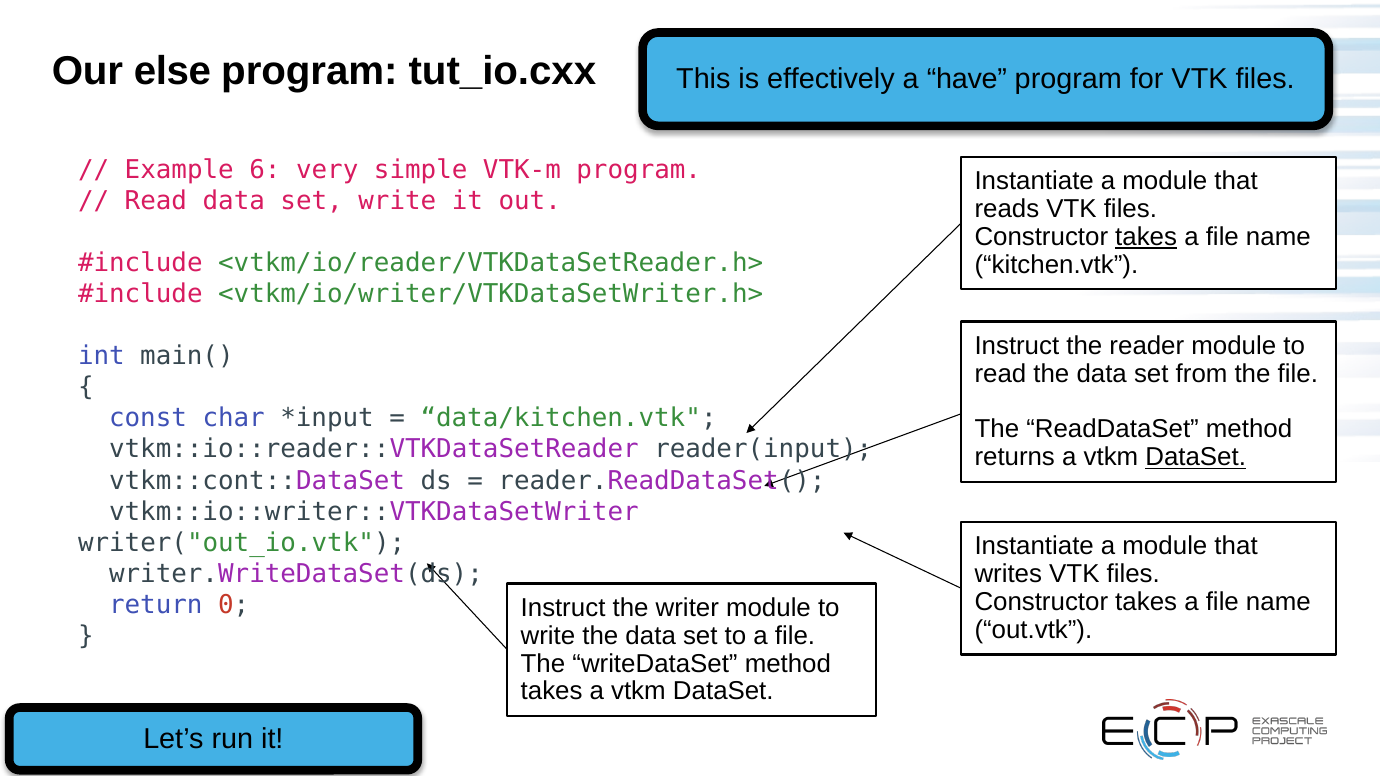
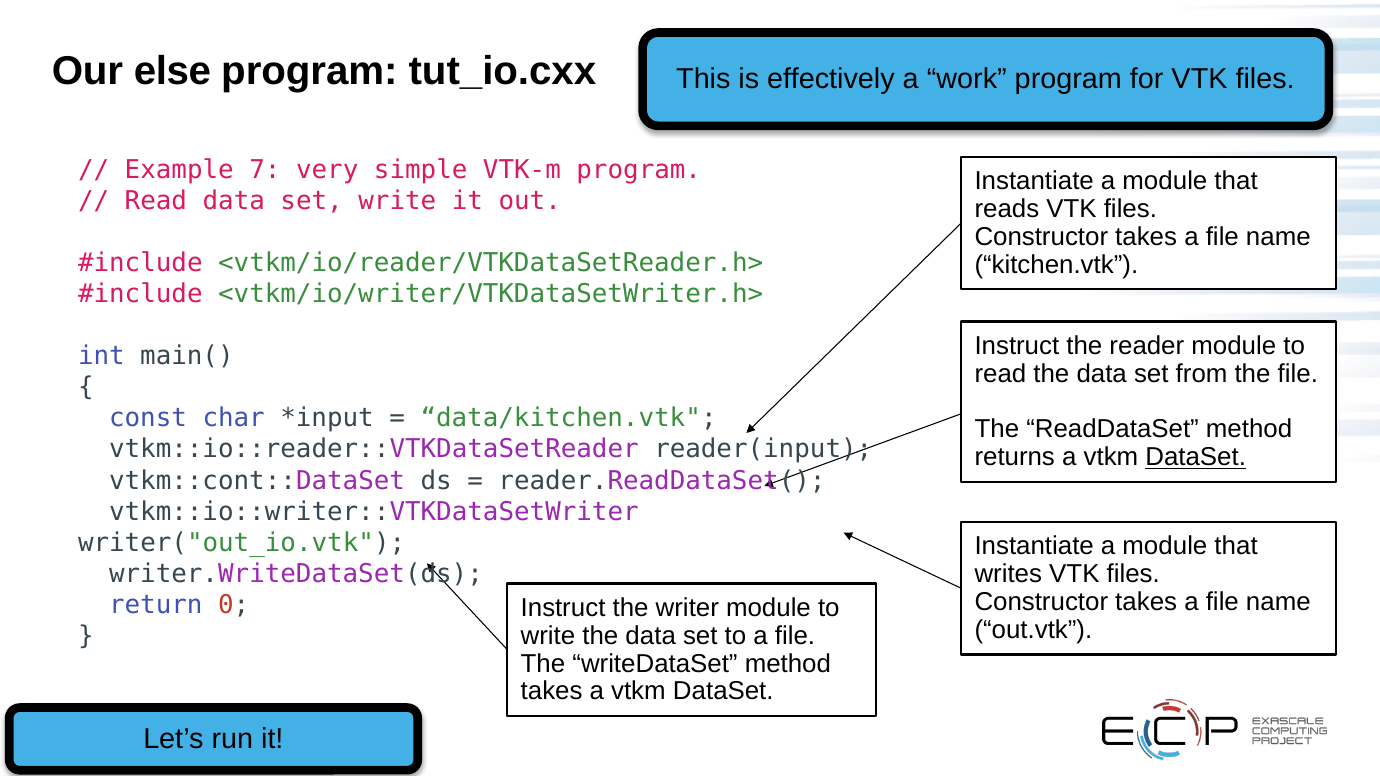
have: have -> work (967, 79)
6: 6 -> 7 (265, 170)
takes underline: present -> none (1146, 237)
